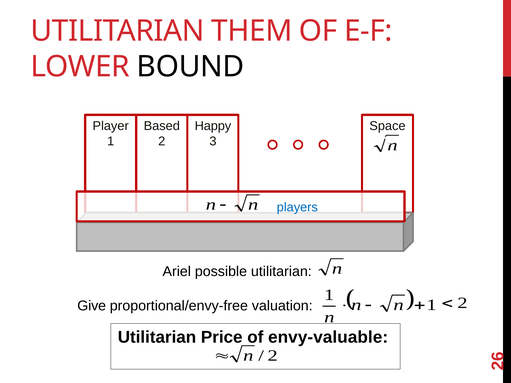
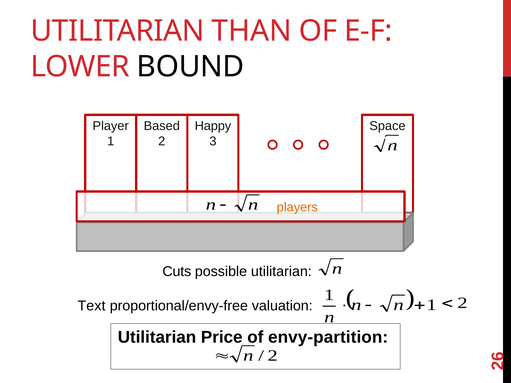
THEM: THEM -> THAN (252, 31)
players colour: blue -> orange (297, 207)
Ariel: Ariel -> Cuts (177, 272)
Give: Give -> Text (92, 306)
envy-valuable: envy-valuable -> envy-partition (328, 338)
